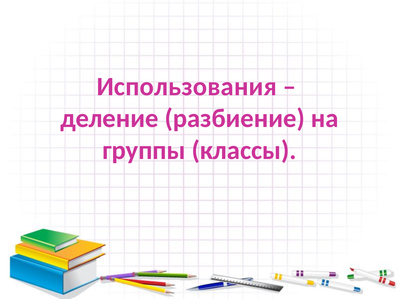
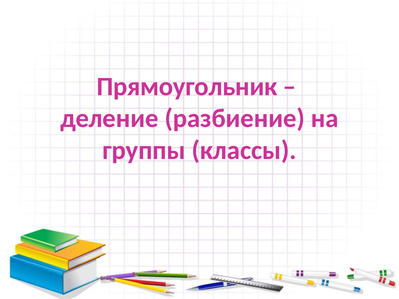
Использования: Использования -> Прямоугольник (187, 87)
